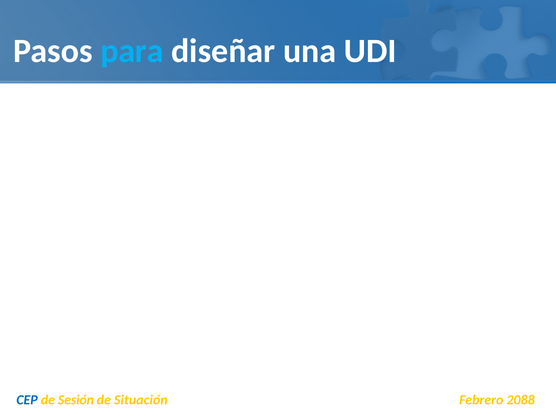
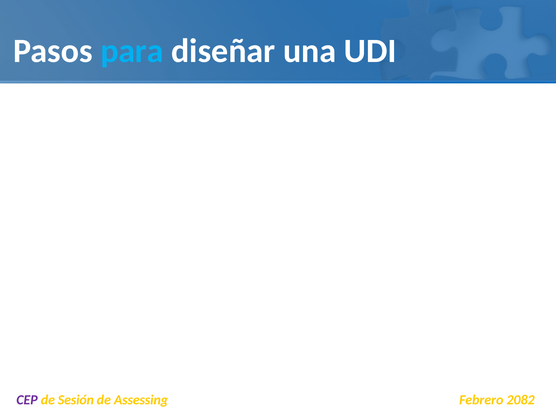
CEP colour: blue -> purple (27, 400)
Situación: Situación -> Assessing (141, 400)
2088: 2088 -> 2082 (521, 400)
